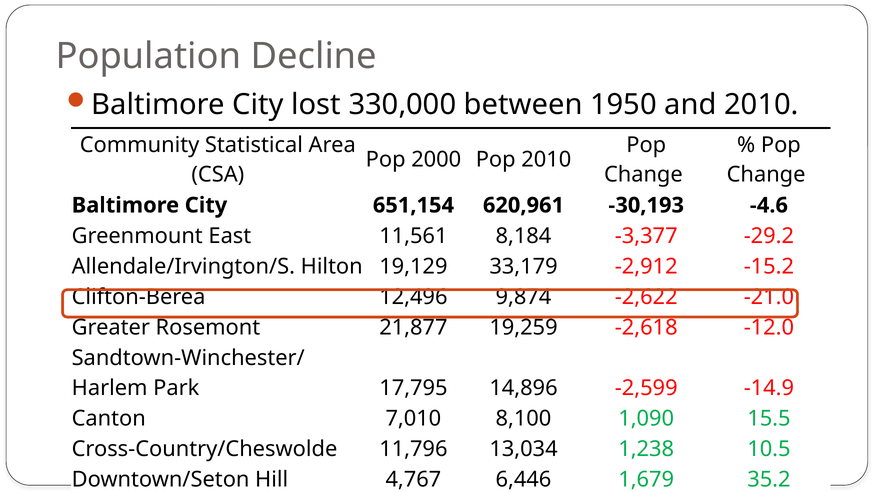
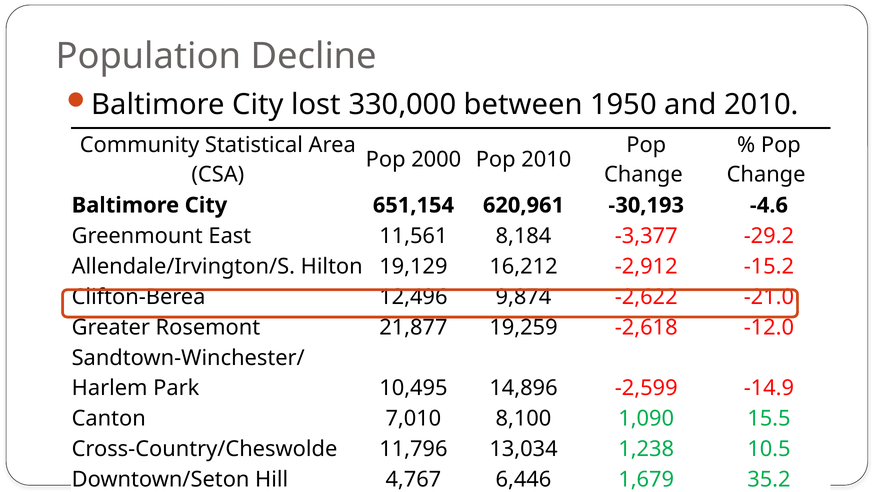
33,179: 33,179 -> 16,212 (524, 266)
17,795: 17,795 -> 10,495 (413, 388)
